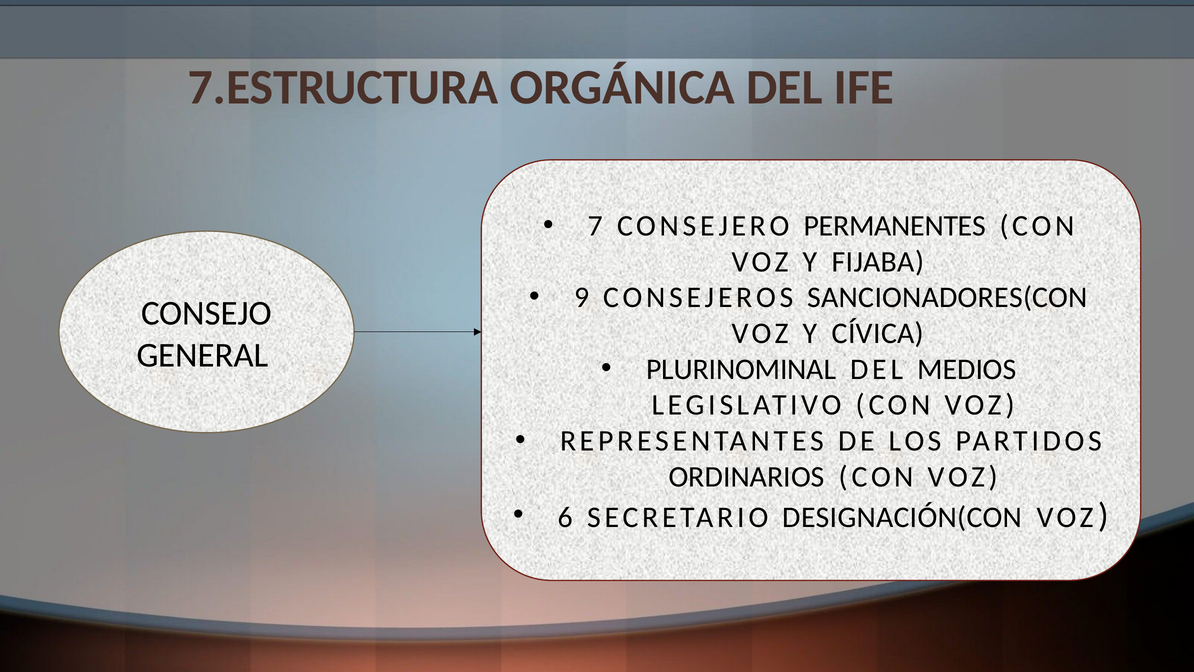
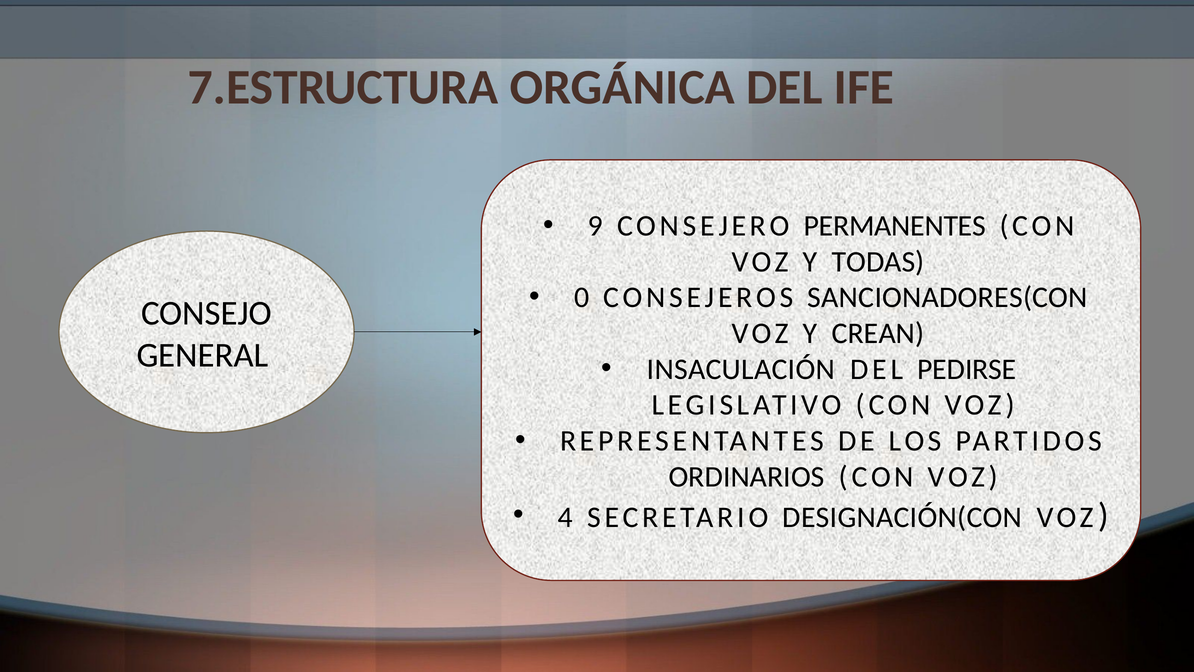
7: 7 -> 9 (595, 226)
FIJABA: FIJABA -> TODAS (878, 262)
9: 9 -> 0 (582, 297)
CÍVICA: CÍVICA -> CREAN (878, 333)
PLURINOMINAL: PLURINOMINAL -> INSACULACIÓN (741, 369)
MEDIOS: MEDIOS -> PEDIRSE (967, 369)
6: 6 -> 4 (566, 517)
